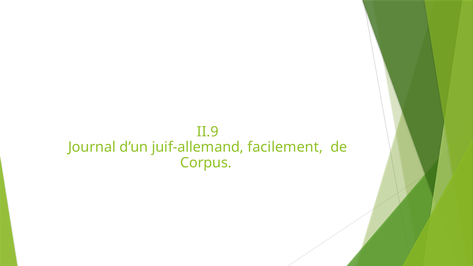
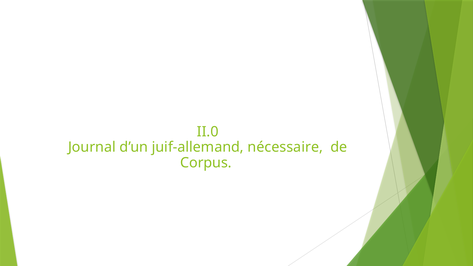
II.9: II.9 -> II.0 (208, 132)
facilement: facilement -> nécessaire (285, 147)
